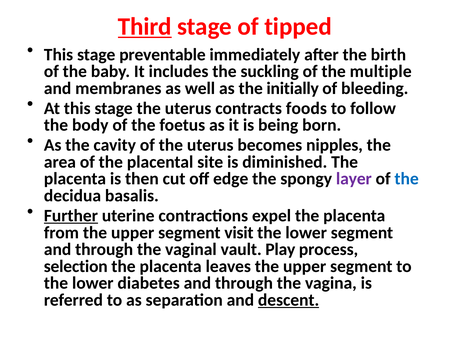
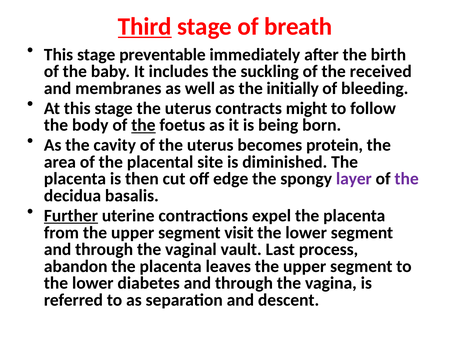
tipped: tipped -> breath (298, 26)
multiple: multiple -> received (381, 71)
foods: foods -> might (307, 108)
the underline: none -> present (143, 125)
nipples: nipples -> protein (335, 145)
the colour: blue -> purple (407, 179)
Play: Play -> Last (280, 249)
selection: selection -> abandon (76, 266)
descent underline: present -> none (289, 299)
